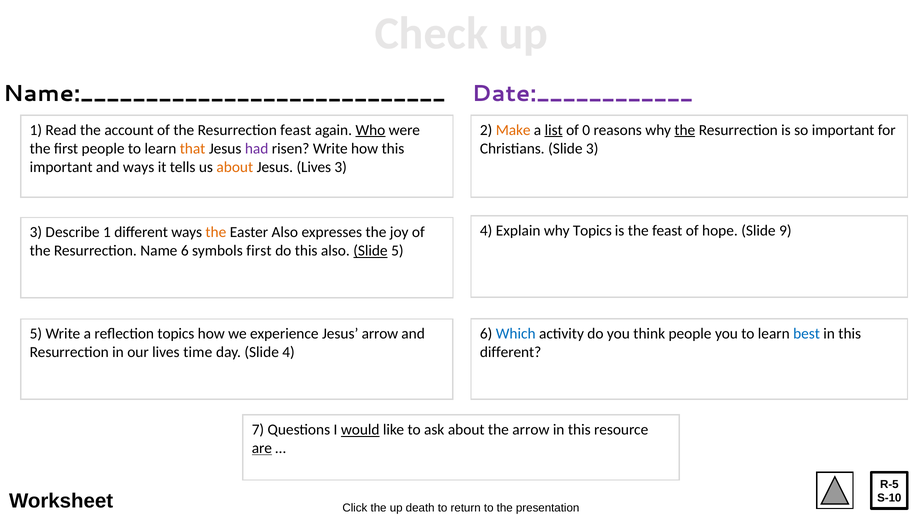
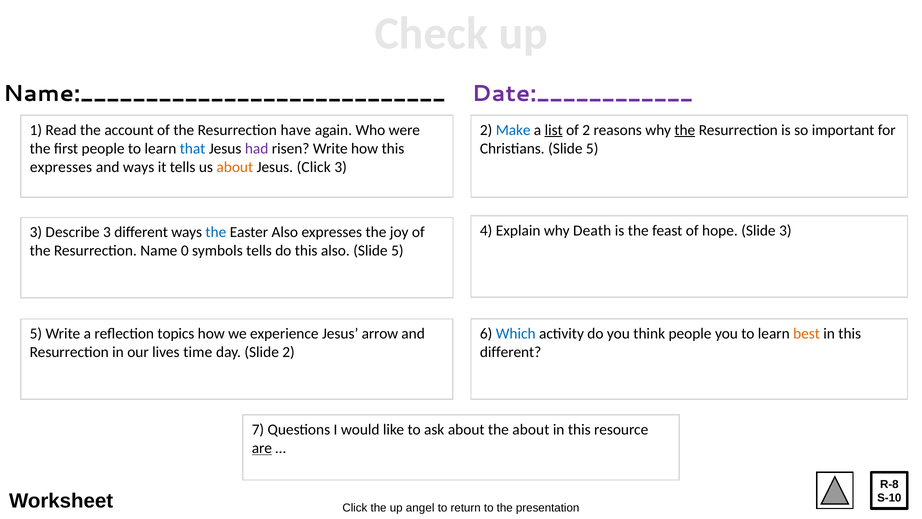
Resurrection feast: feast -> have (296, 130)
Who underline: present -> none (370, 130)
Make colour: orange -> blue (513, 130)
of 0: 0 -> 2 (586, 130)
that colour: orange -> blue (193, 148)
Christians Slide 3: 3 -> 5 (592, 148)
important: important -> expresses (61, 167)
Jesus Lives: Lives -> Click (314, 167)
why Topics: Topics -> Death (592, 230)
Slide 9: 9 -> 3 (785, 230)
Describe 1: 1 -> 3 (107, 232)
the colour: orange -> blue (216, 232)
Name 6: 6 -> 0 (185, 251)
symbols first: first -> tells (259, 251)
Slide underline: present -> none (370, 251)
best colour: blue -> orange (807, 333)
Slide 4: 4 -> 2 (288, 352)
would underline: present -> none (360, 429)
the arrow: arrow -> about (531, 429)
R-5: R-5 -> R-8 (889, 484)
death: death -> angel (420, 508)
